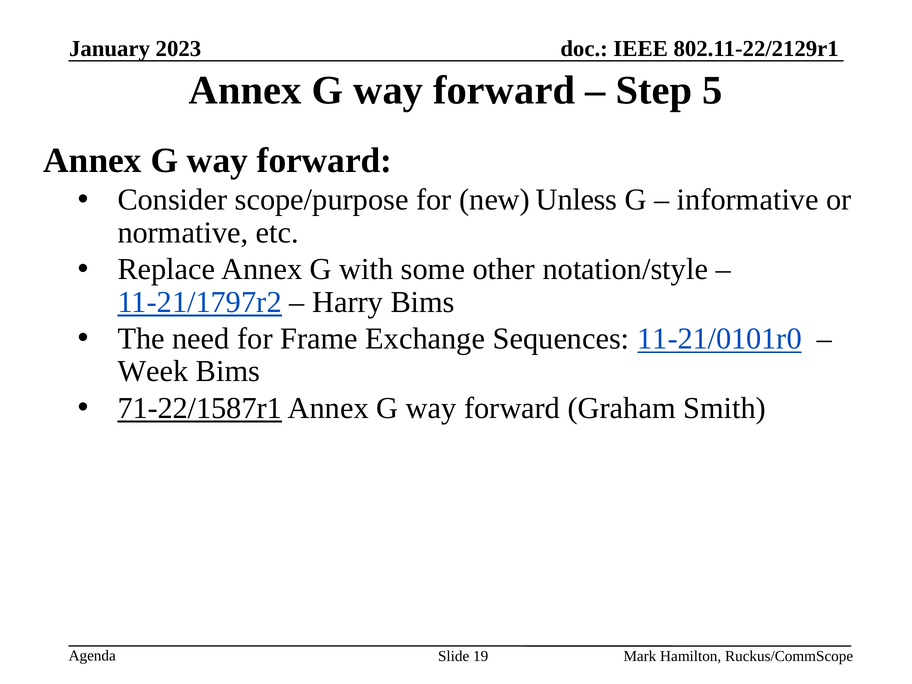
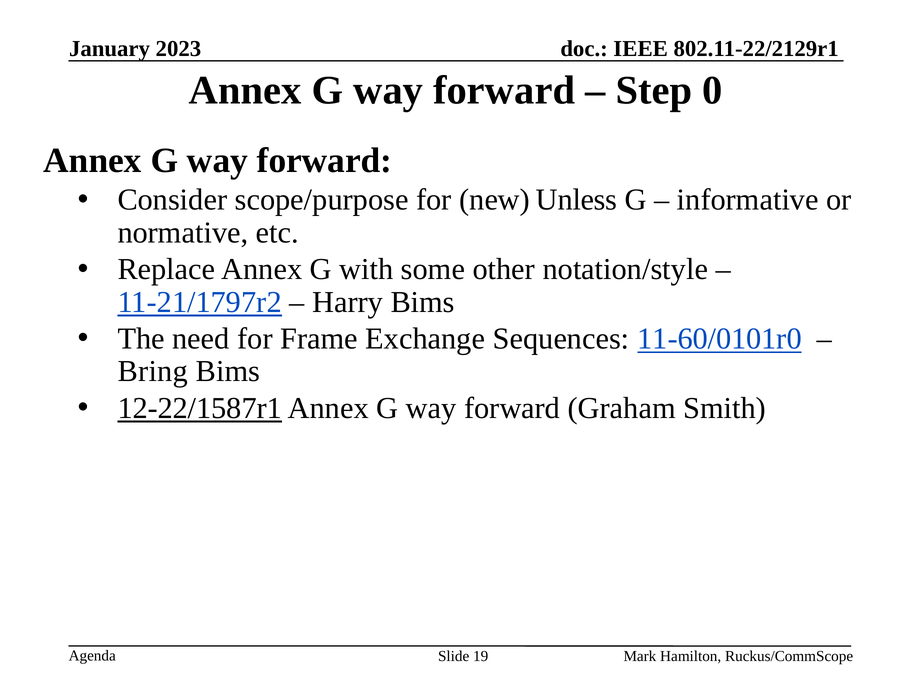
5: 5 -> 0 (712, 90)
11-21/0101r0: 11-21/0101r0 -> 11-60/0101r0 (720, 339)
Week: Week -> Bring (153, 371)
71-22/1587r1: 71-22/1587r1 -> 12-22/1587r1 (200, 408)
